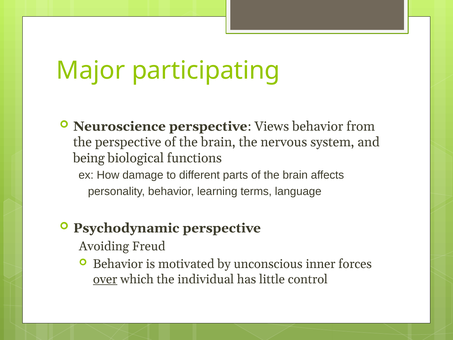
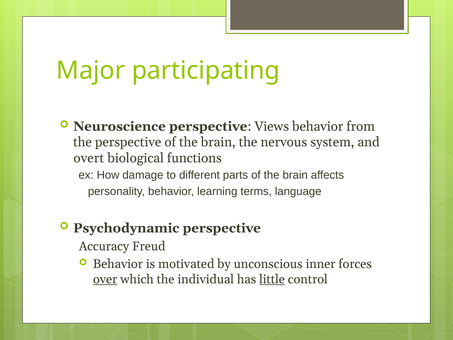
being: being -> overt (89, 158)
Avoiding: Avoiding -> Accuracy (104, 246)
little underline: none -> present (272, 279)
